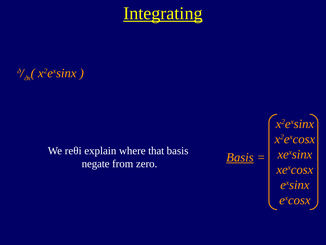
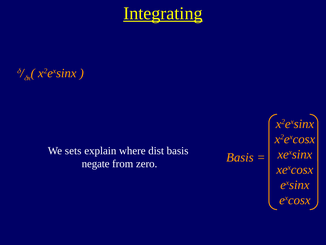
reθi: reθi -> sets (73, 150)
that: that -> dist (156, 150)
Basis underline: present -> none (240, 157)
